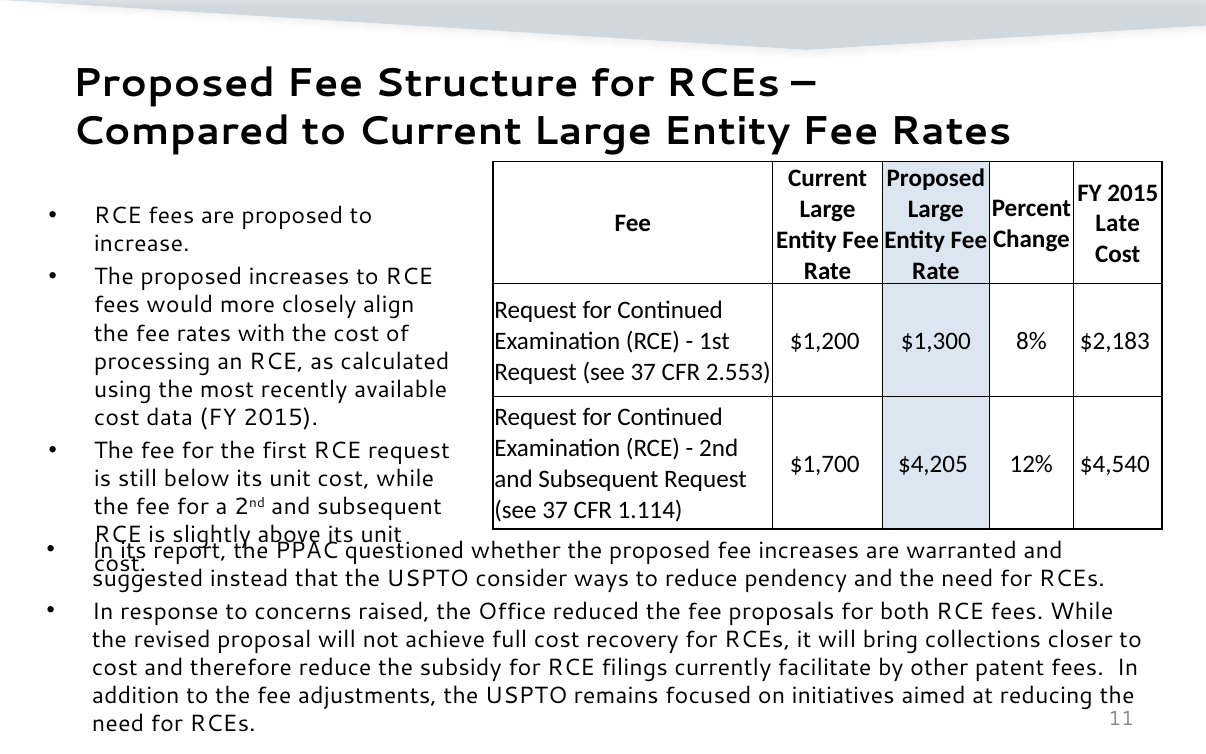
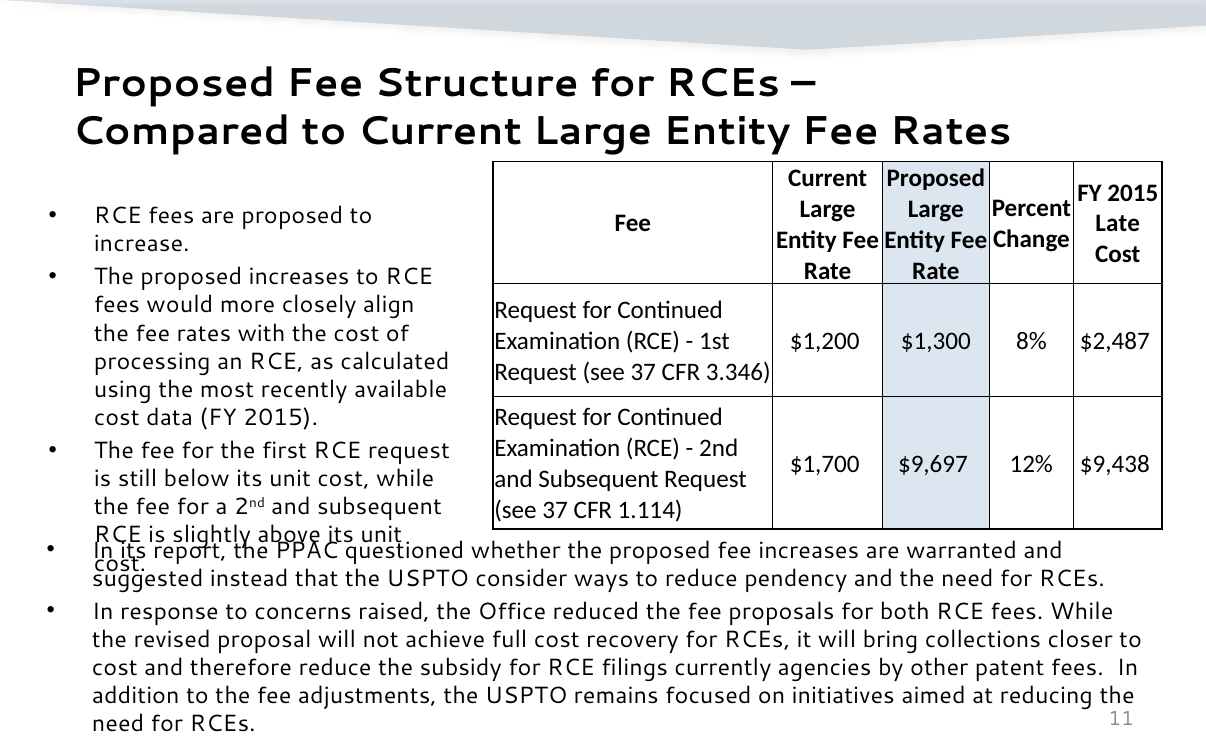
$2,183: $2,183 -> $2,487 (1115, 341)
2.553: 2.553 -> 3.346 (738, 372)
$4,205: $4,205 -> $9,697 (933, 464)
$4,540: $4,540 -> $9,438 (1115, 464)
facilitate: facilitate -> agencies (825, 668)
